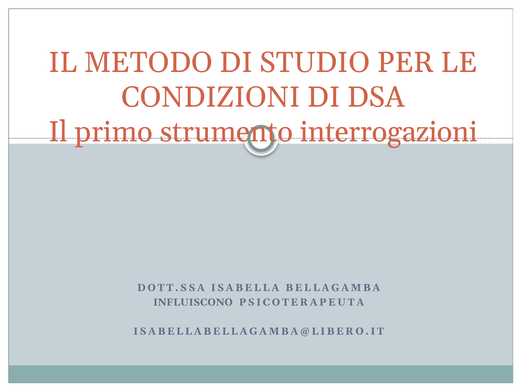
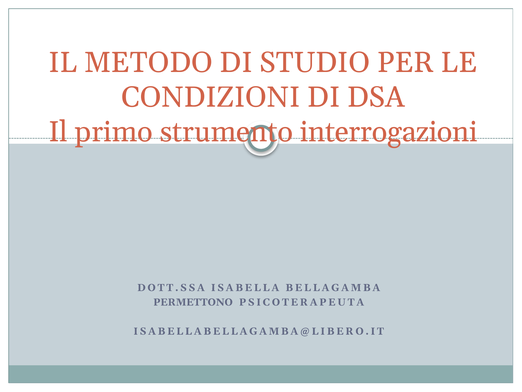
INFLUISCONO: INFLUISCONO -> PERMETTONO (193, 302)
